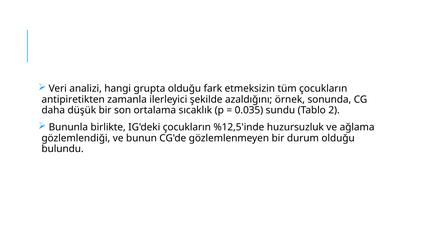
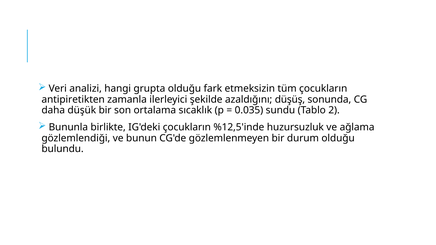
örnek: örnek -> düşüş (290, 100)
